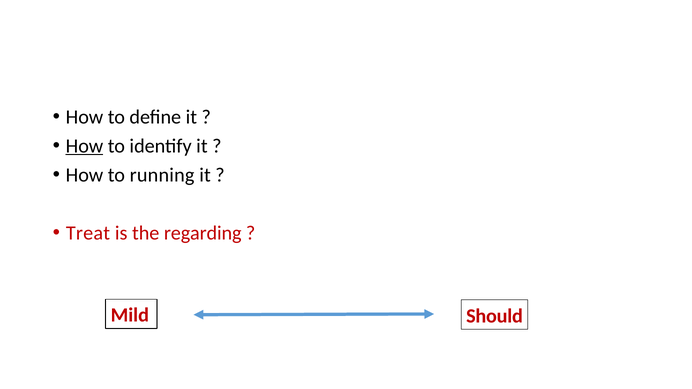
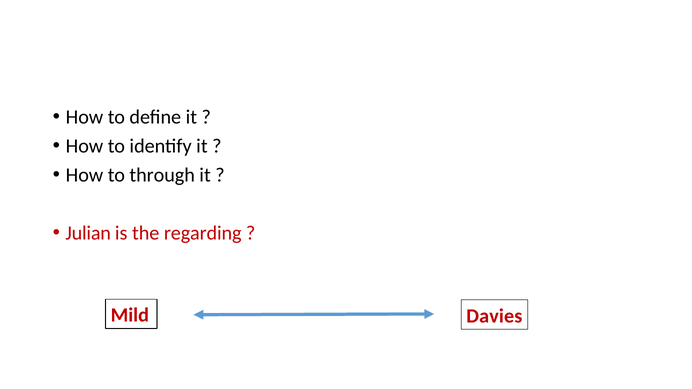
How underline: present -> none (85, 146)
running: running -> through (162, 175)
Treat: Treat -> Julian (88, 233)
Should: Should -> Davies (494, 316)
